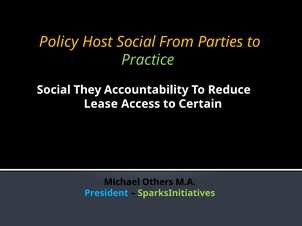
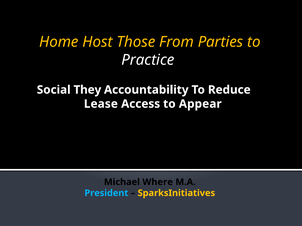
Policy: Policy -> Home (59, 42)
Host Social: Social -> Those (136, 42)
Practice colour: light green -> white (148, 60)
Certain: Certain -> Appear (200, 104)
Others: Others -> Where (158, 182)
SparksInitiatives colour: light green -> yellow (176, 193)
